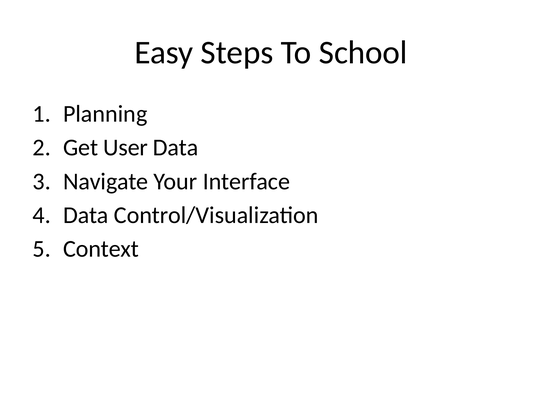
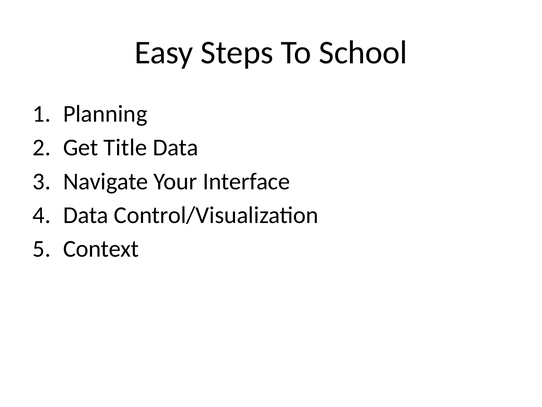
User: User -> Title (125, 147)
